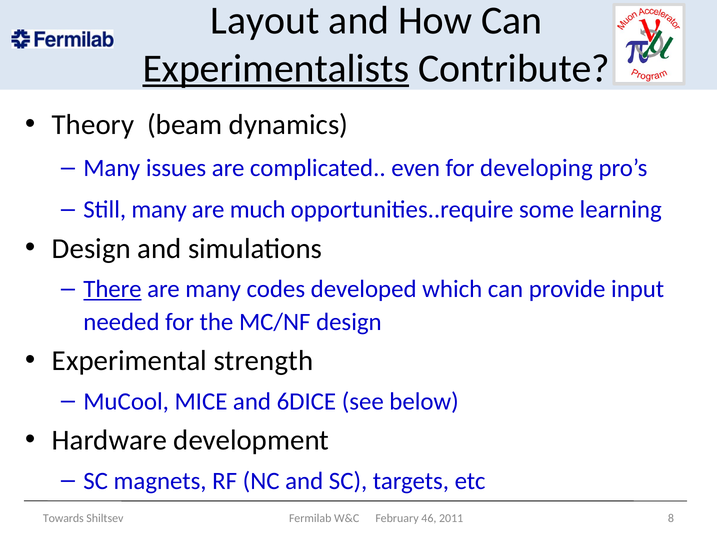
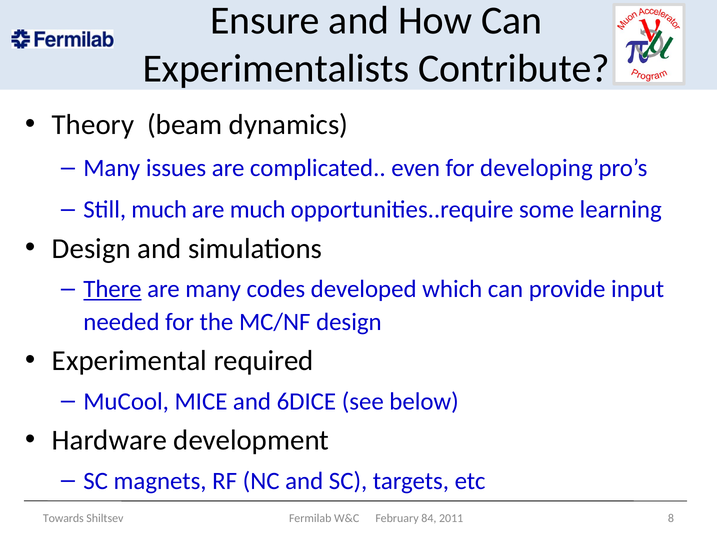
Layout: Layout -> Ensure (265, 21)
Experimentalists underline: present -> none (276, 68)
Still many: many -> much (159, 209)
strength: strength -> required (264, 361)
46: 46 -> 84 (429, 518)
